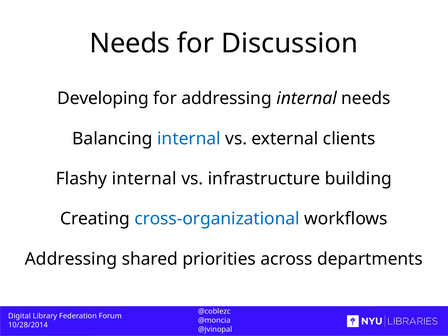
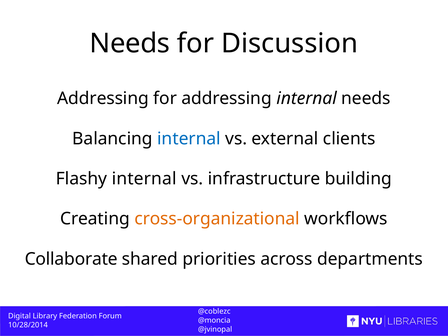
Developing: Developing -> Addressing (103, 99)
cross-organizational colour: blue -> orange (217, 219)
Addressing: Addressing -> Collaborate (71, 259)
